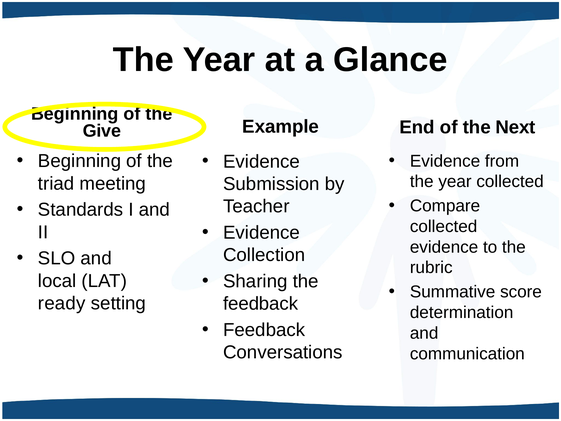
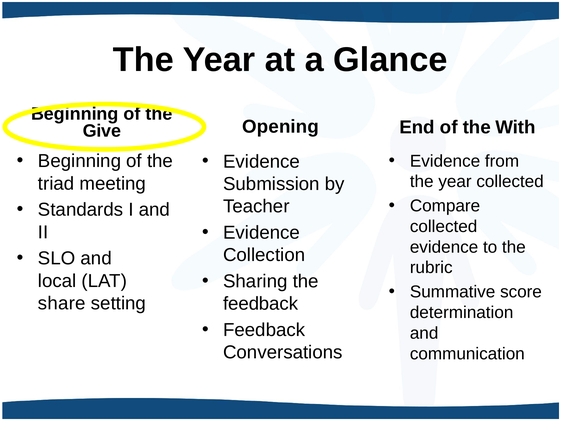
Example: Example -> Opening (281, 127)
Next: Next -> With (515, 127)
ready: ready -> share (62, 303)
